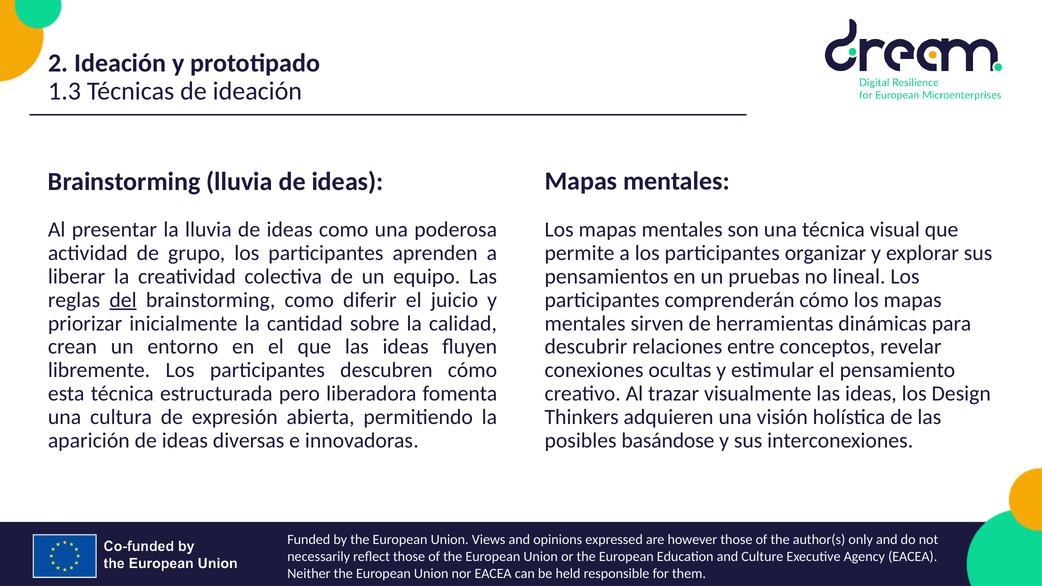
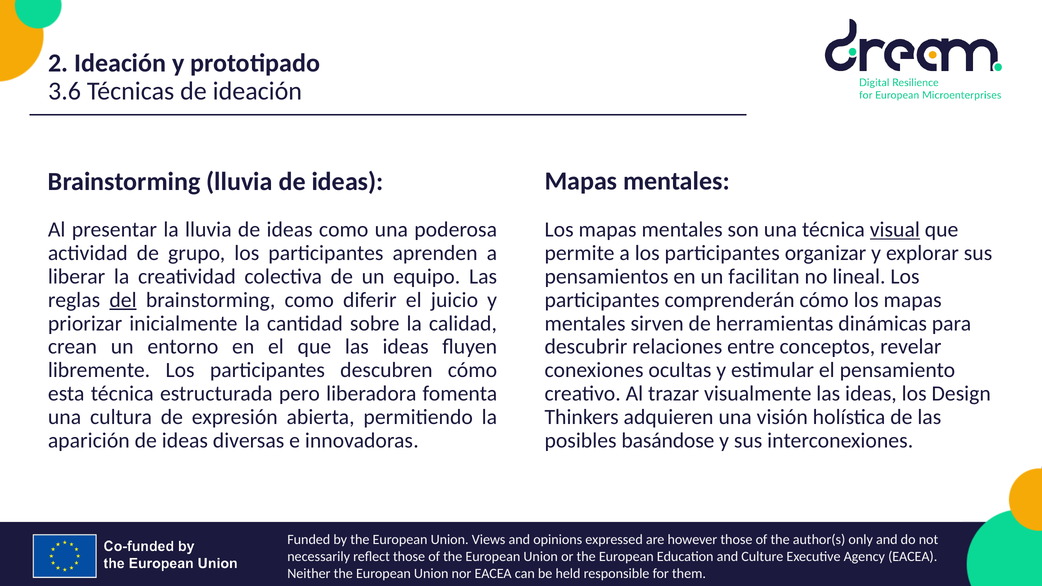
1.3: 1.3 -> 3.6 (65, 91)
visual underline: none -> present (895, 230)
pruebas: pruebas -> facilitan (764, 277)
